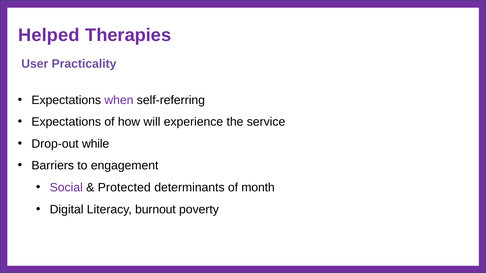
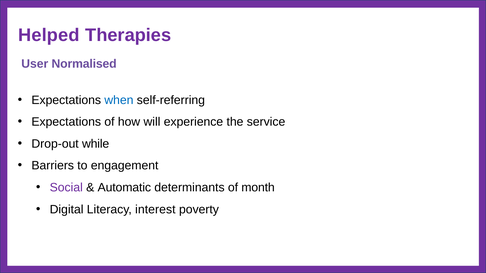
Practicality: Practicality -> Normalised (84, 64)
when colour: purple -> blue (119, 100)
Protected: Protected -> Automatic (124, 188)
burnout: burnout -> interest (155, 210)
